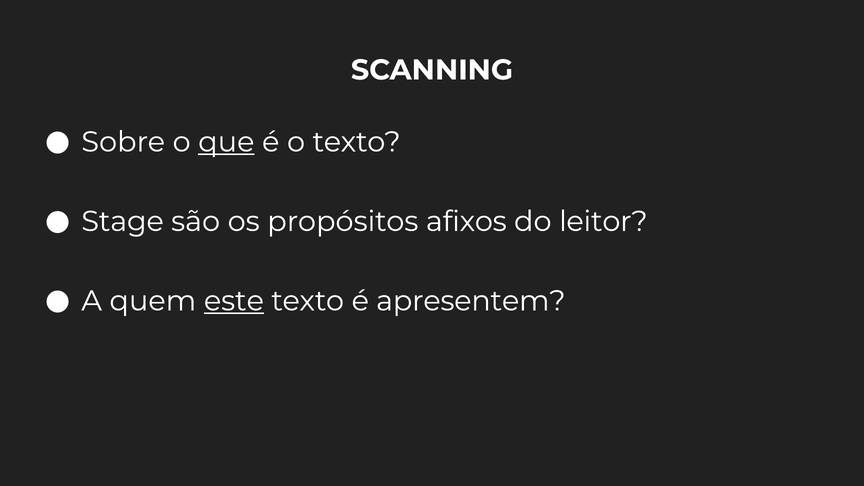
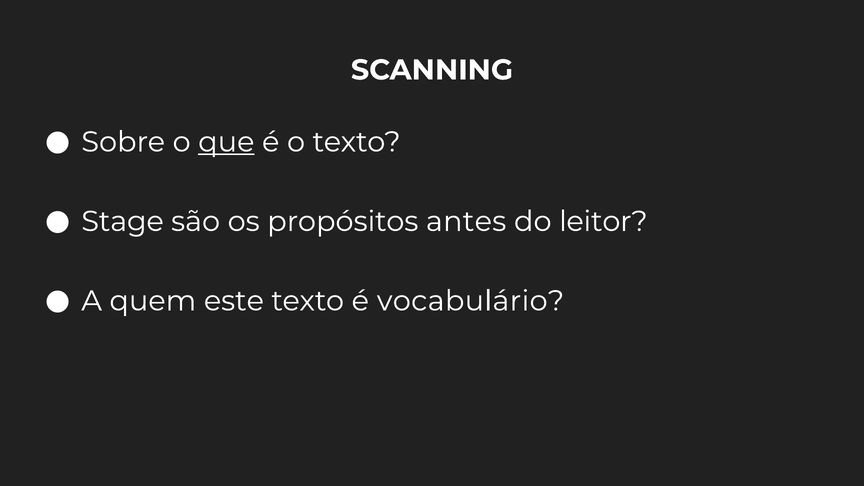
afixos: afixos -> antes (466, 221)
este underline: present -> none (234, 301)
apresentem: apresentem -> vocabulário (471, 301)
